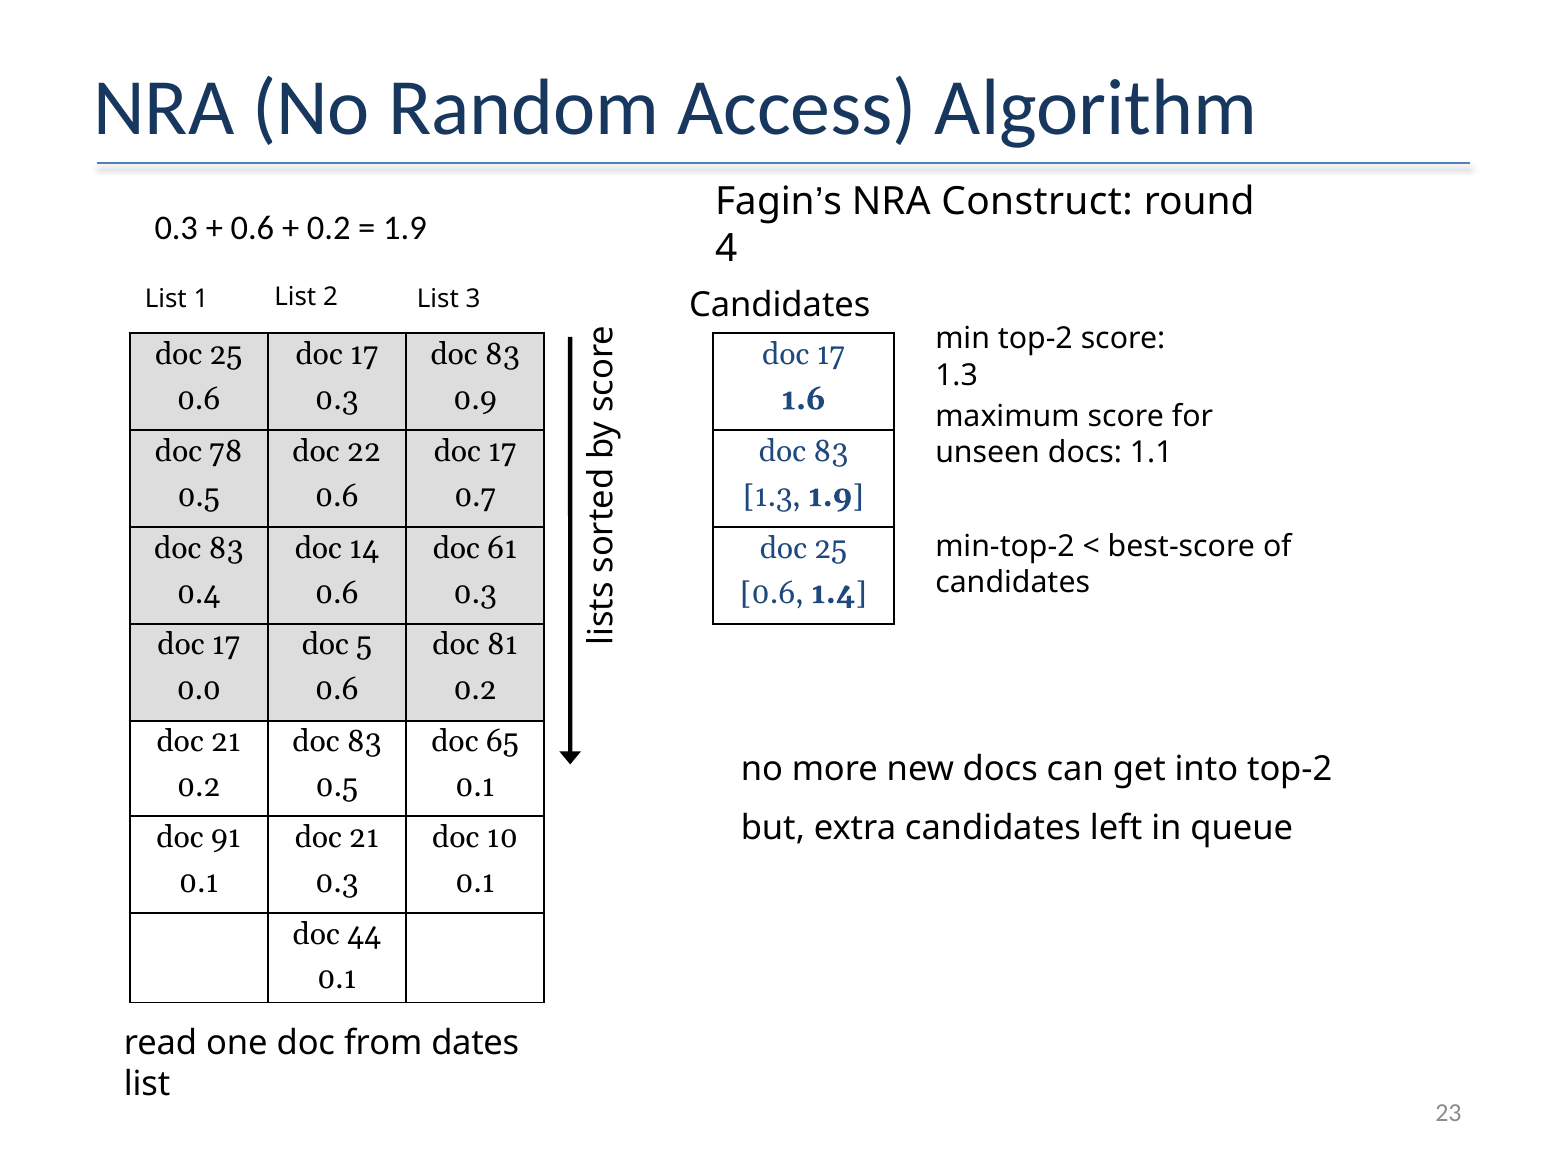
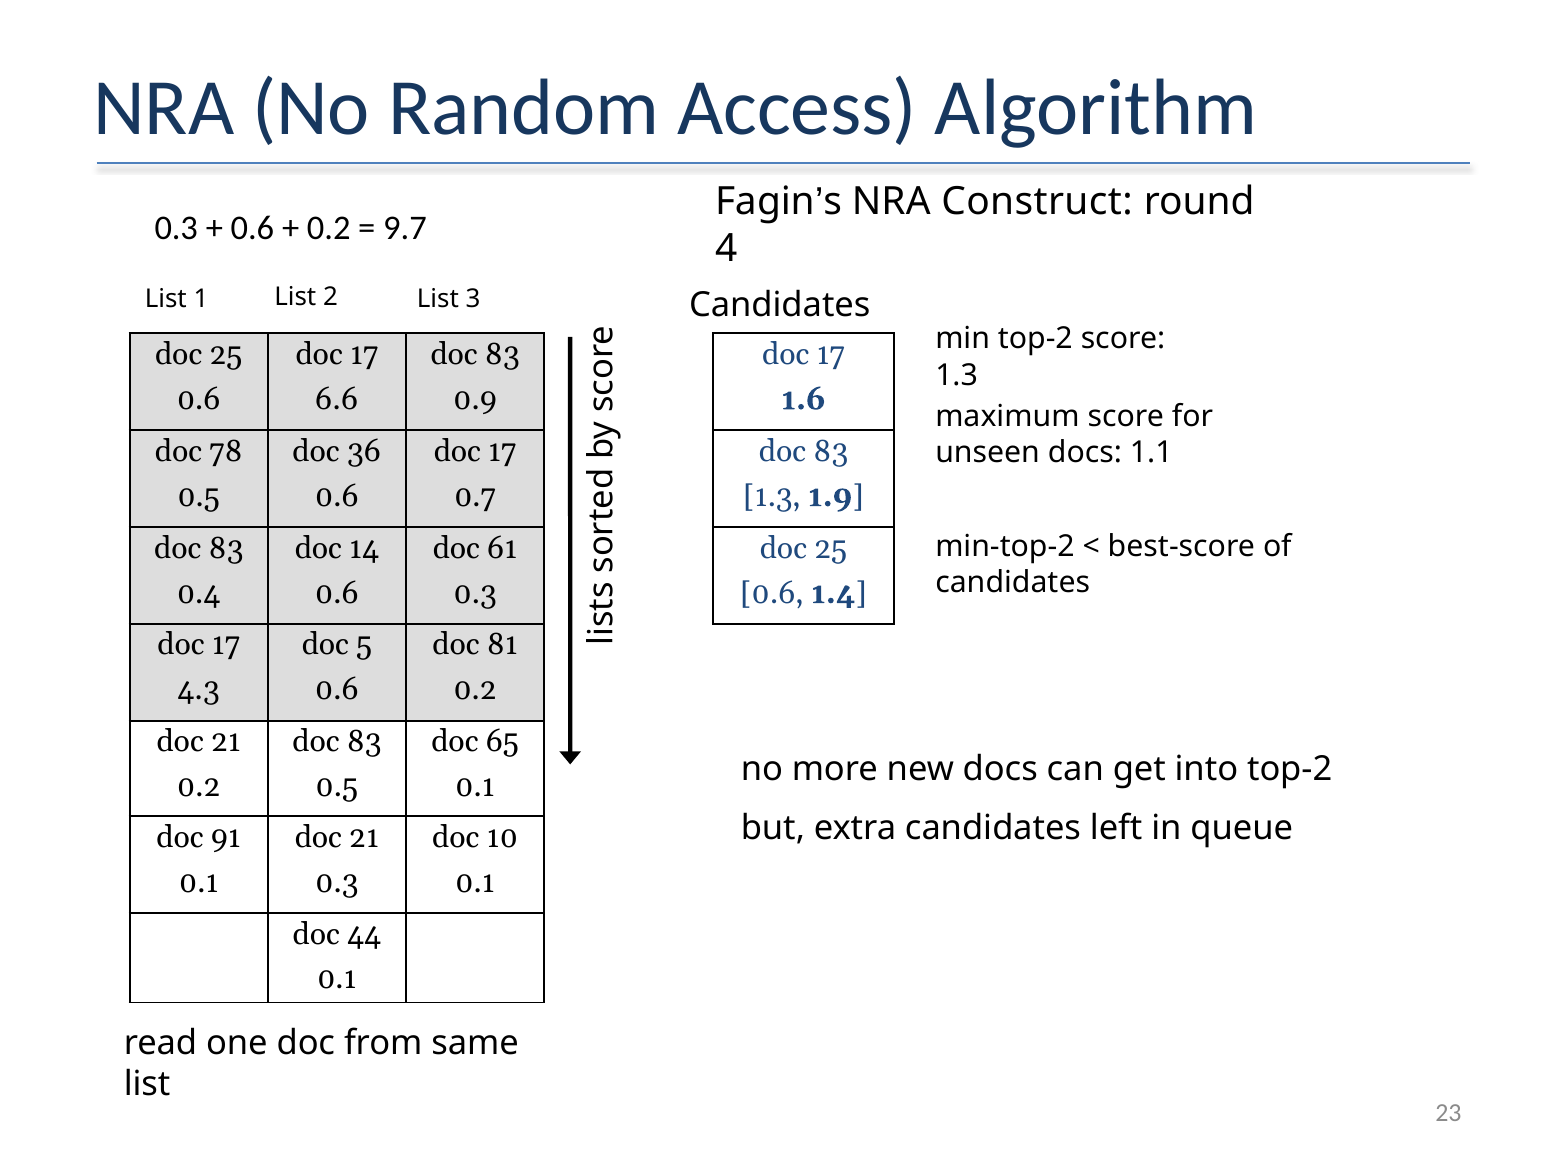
1.9: 1.9 -> 9.7 (405, 228)
0.3: 0.3 -> 6.6 (337, 399)
22: 22 -> 36 (364, 452)
0.0: 0.0 -> 4.3 (199, 690)
dates: dates -> same (475, 1043)
